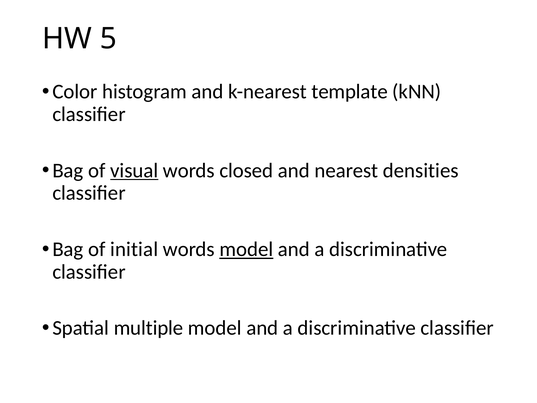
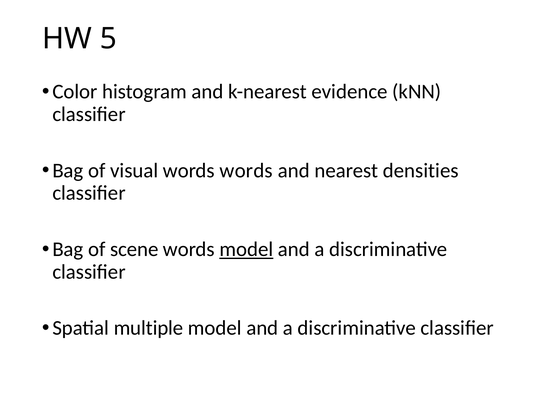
template: template -> evidence (350, 92)
visual underline: present -> none (134, 170)
words closed: closed -> words (246, 170)
initial: initial -> scene (134, 249)
